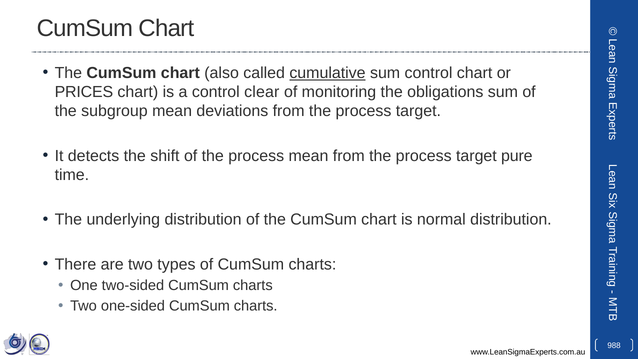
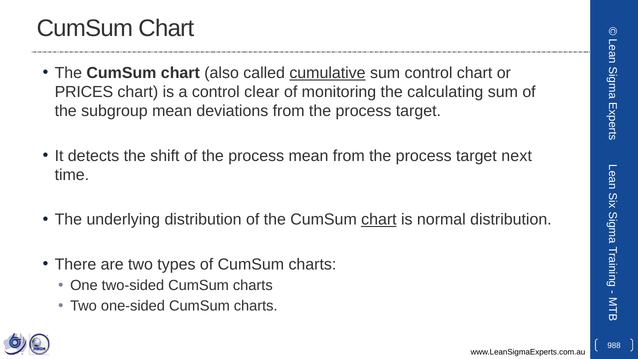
obligations: obligations -> calculating (445, 92)
pure: pure -> next (517, 156)
chart underline: none -> present (379, 220)
